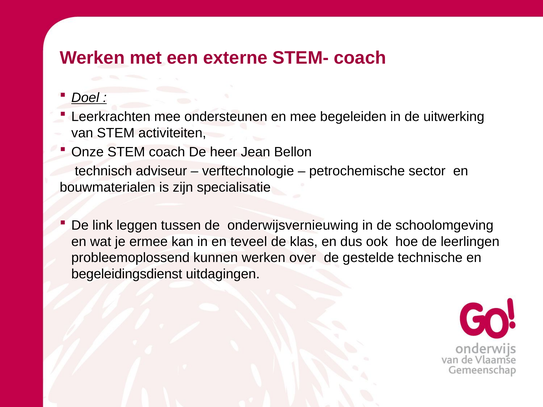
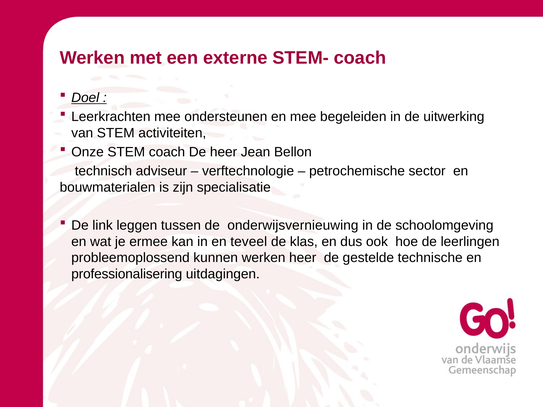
werken over: over -> heer (303, 258)
begeleidingsdienst: begeleidingsdienst -> professionalisering (127, 274)
